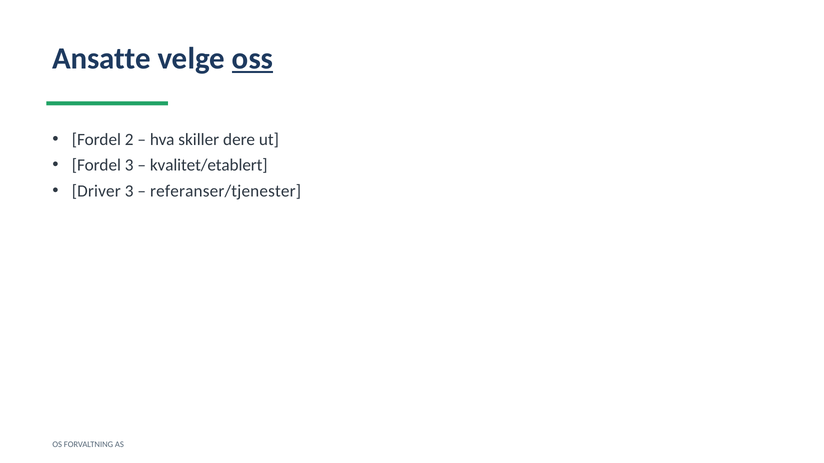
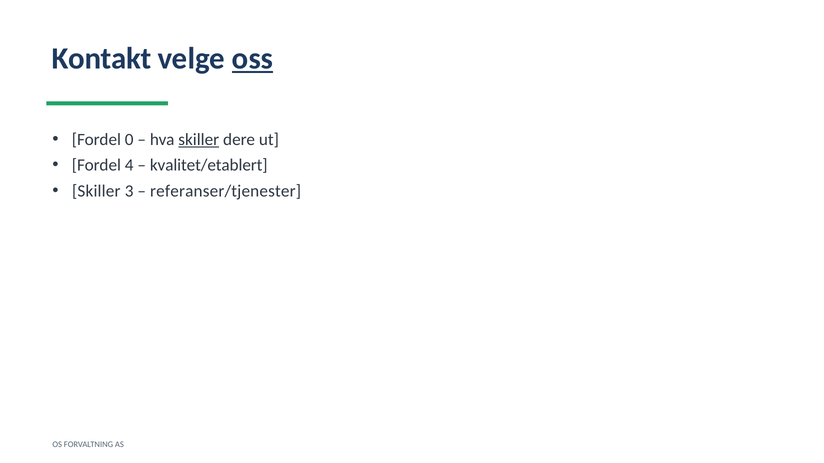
Ansatte: Ansatte -> Kontakt (102, 59)
2: 2 -> 0 (129, 140)
skiller underline: none -> present (199, 140)
Fordel 3: 3 -> 4 (129, 165)
Driver: Driver -> Skiller (96, 191)
